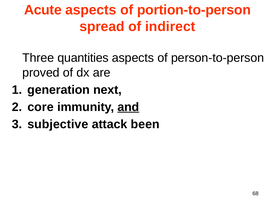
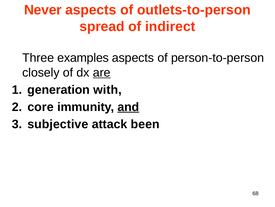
Acute: Acute -> Never (43, 10)
portion-to-person: portion-to-person -> outlets-to-person (194, 10)
quantities: quantities -> examples (83, 58)
proved: proved -> closely (41, 72)
are underline: none -> present (102, 72)
next: next -> with (107, 89)
